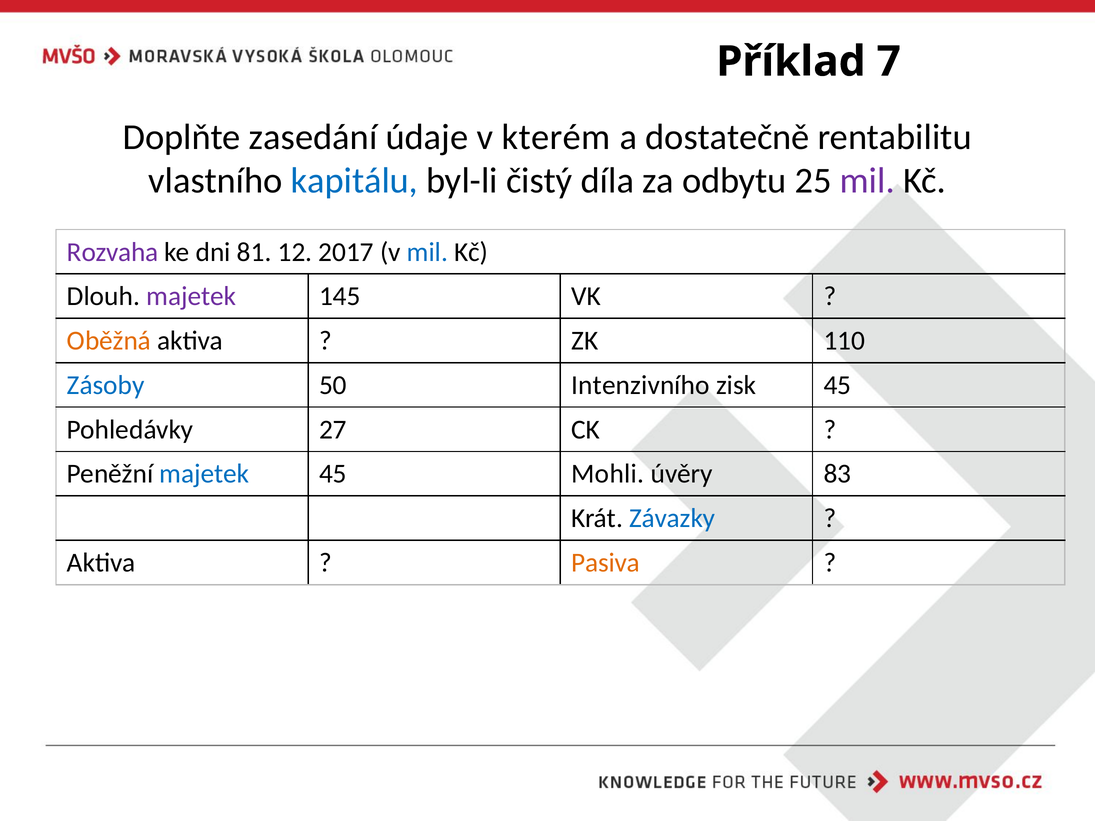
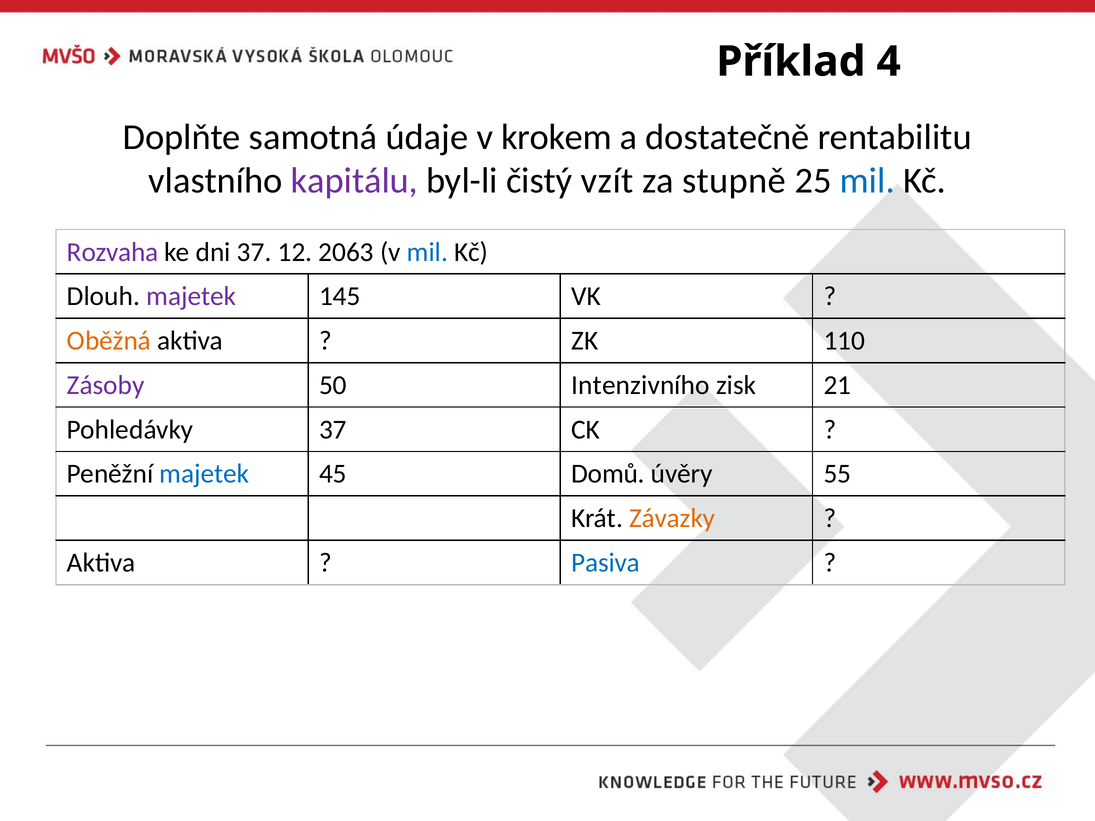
7: 7 -> 4 (889, 62)
zasedání: zasedání -> samotná (313, 137)
kterém: kterém -> krokem (557, 137)
kapitálu colour: blue -> purple (354, 181)
díla: díla -> vzít (607, 181)
odbytu: odbytu -> stupně (734, 181)
mil colour: purple -> blue (867, 181)
dni 81: 81 -> 37 (254, 252)
2017: 2017 -> 2063 (346, 252)
Zásoby colour: blue -> purple (106, 385)
zisk 45: 45 -> 21 (837, 385)
Pohledávky 27: 27 -> 37 (333, 430)
Mohli: Mohli -> Domů (608, 474)
83: 83 -> 55 (837, 474)
Závazky colour: blue -> orange (672, 519)
Pasiva colour: orange -> blue (606, 563)
